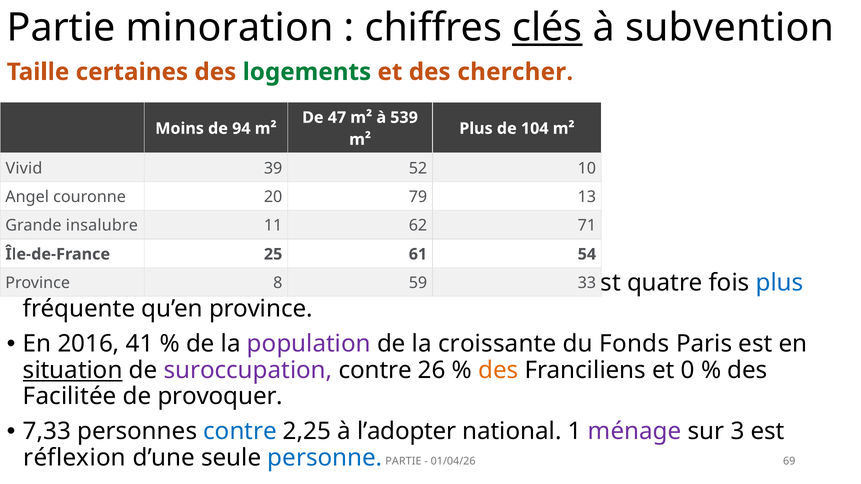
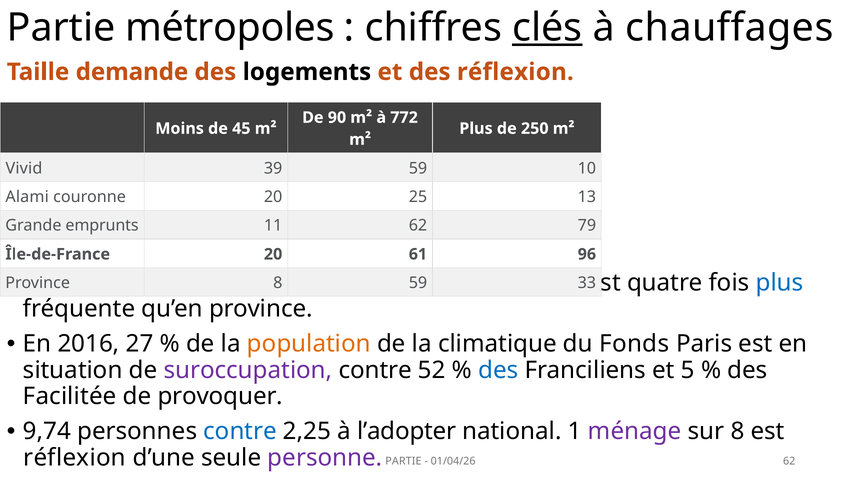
minoration: minoration -> métropoles (230, 28)
subvention: subvention -> chauffages (729, 28)
certaines: certaines -> demande (132, 72)
logements colour: green -> black (307, 72)
des chercher: chercher -> réflexion (515, 72)
47: 47 -> 90 (337, 118)
539: 539 -> 772 (404, 118)
94: 94 -> 45 (241, 129)
104: 104 -> 250 (535, 129)
39 52: 52 -> 59 (418, 168)
Angel: Angel -> Alami (27, 197)
79: 79 -> 25 (418, 197)
insalubre: insalubre -> emprunts (102, 226)
71: 71 -> 79 (587, 226)
Île-de-France 25: 25 -> 20 (273, 254)
54: 54 -> 96 (587, 254)
41: 41 -> 27 (140, 344)
population colour: purple -> orange (309, 344)
croissante: croissante -> climatique (497, 344)
situation underline: present -> none (73, 370)
26: 26 -> 52 (432, 370)
des colour: orange -> blue (498, 370)
0: 0 -> 5 (688, 370)
7,33: 7,33 -> 9,74 (47, 432)
sur 3: 3 -> 8 (737, 432)
personne colour: blue -> purple (325, 458)
01/04/26 69: 69 -> 62 (789, 462)
